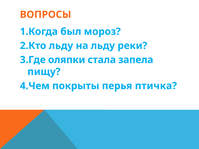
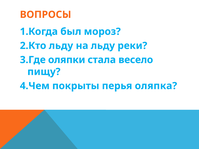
запела: запела -> весело (136, 60)
птичка: птичка -> оляпка (156, 86)
